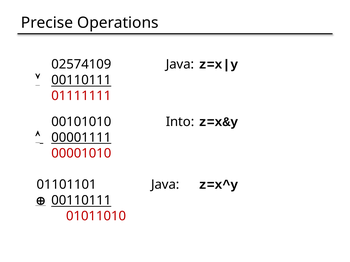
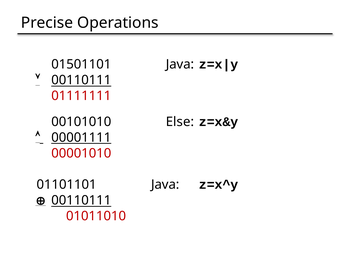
02574109: 02574109 -> 01501101 (81, 65)
Into: Into -> Else (180, 122)
